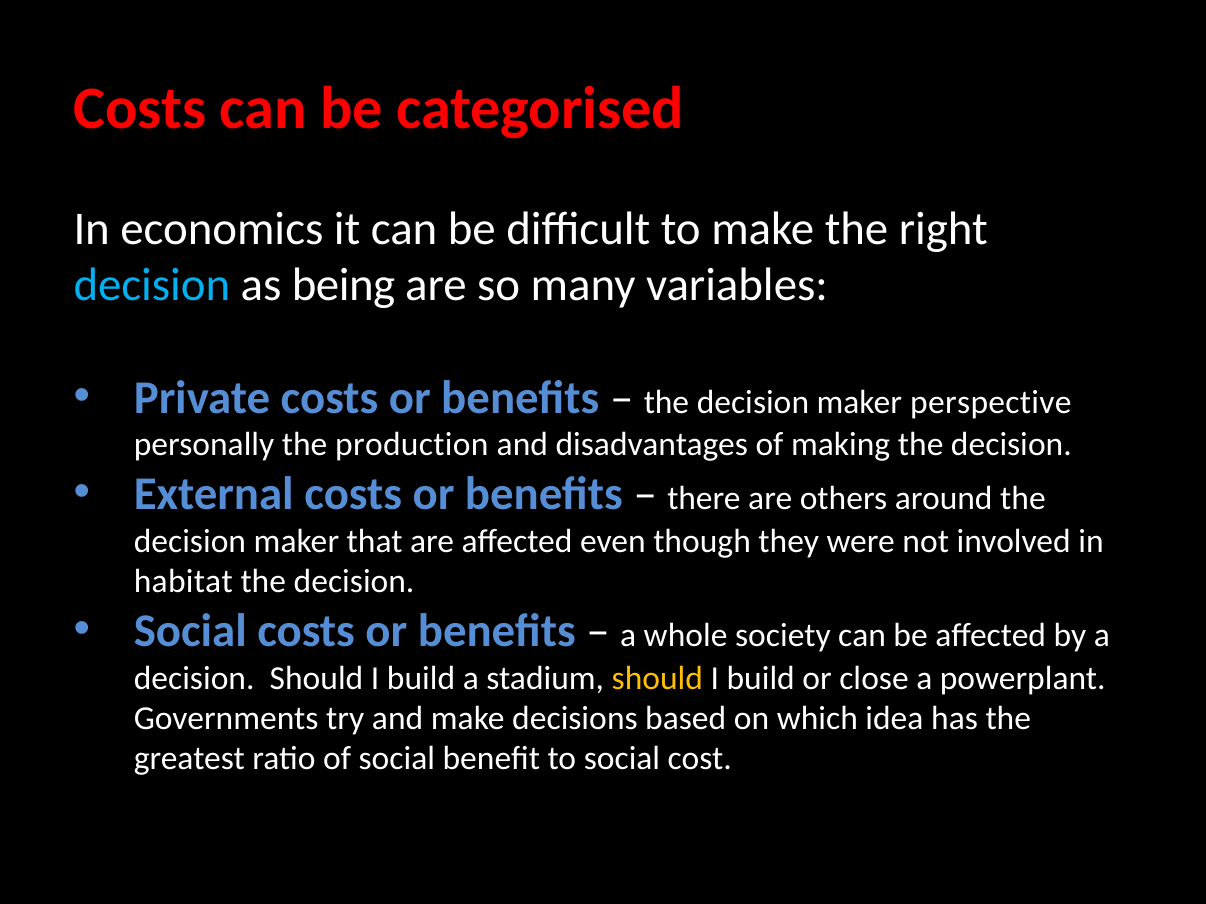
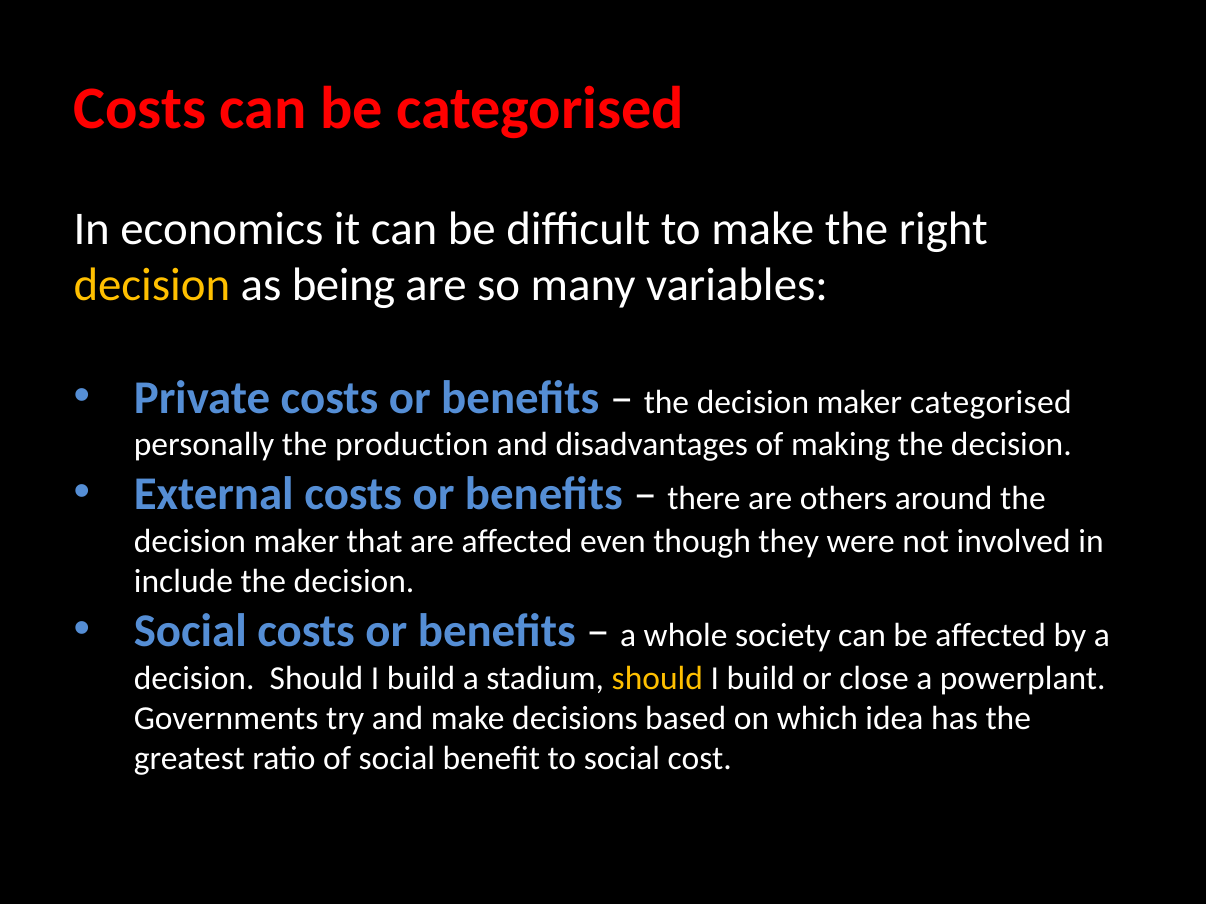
decision colour: light blue -> yellow (152, 285)
maker perspective: perspective -> categorised (991, 402)
habitat: habitat -> include (183, 582)
